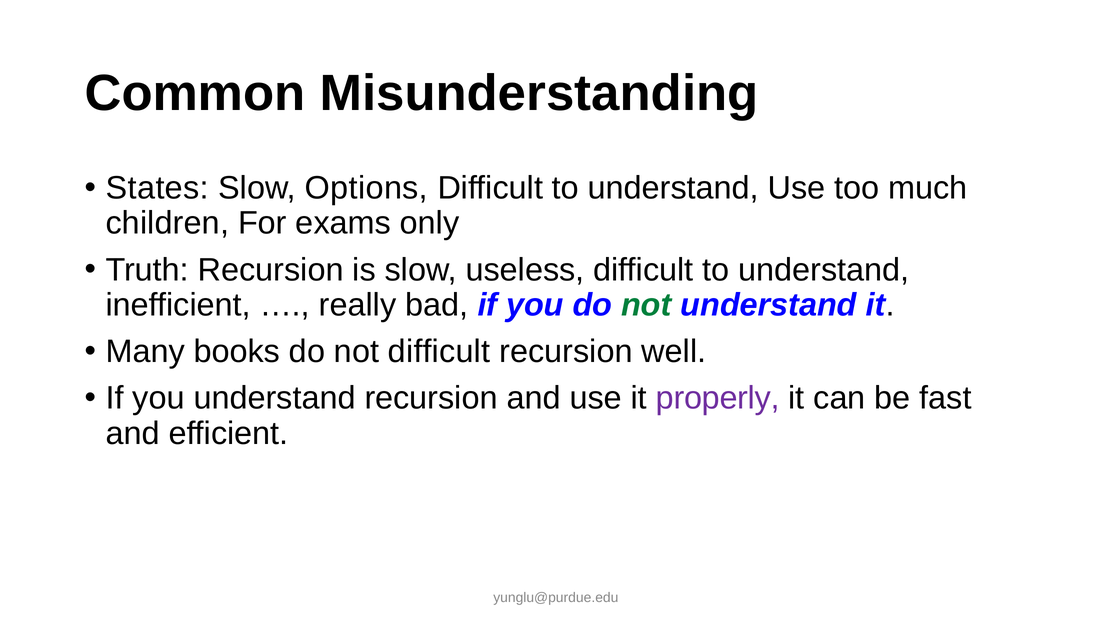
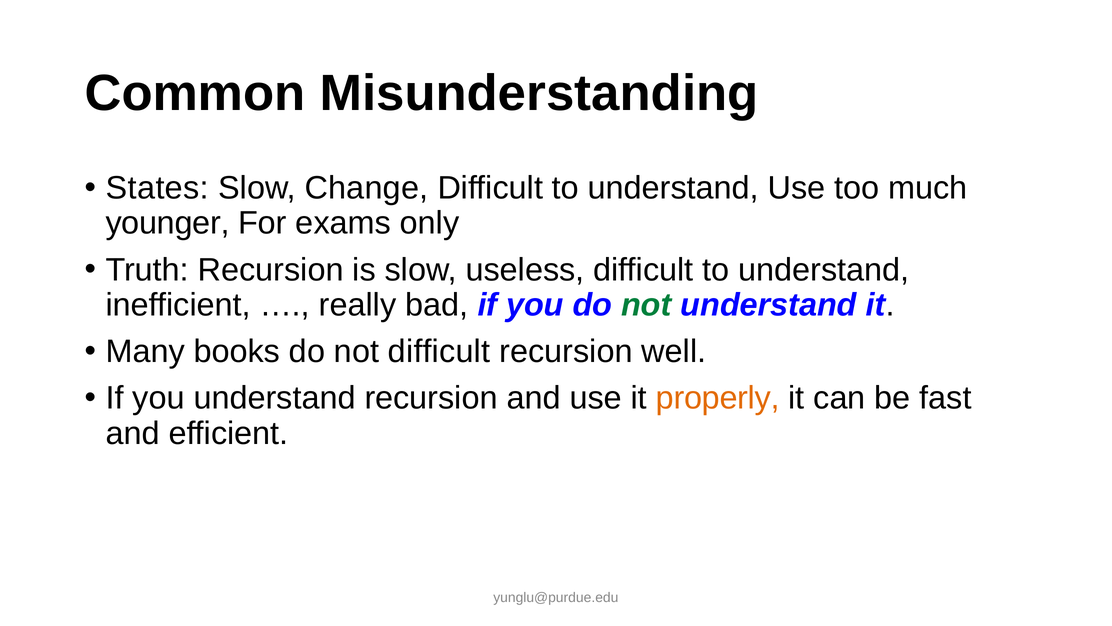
Options: Options -> Change (366, 188)
children: children -> younger (168, 223)
properly colour: purple -> orange (718, 398)
